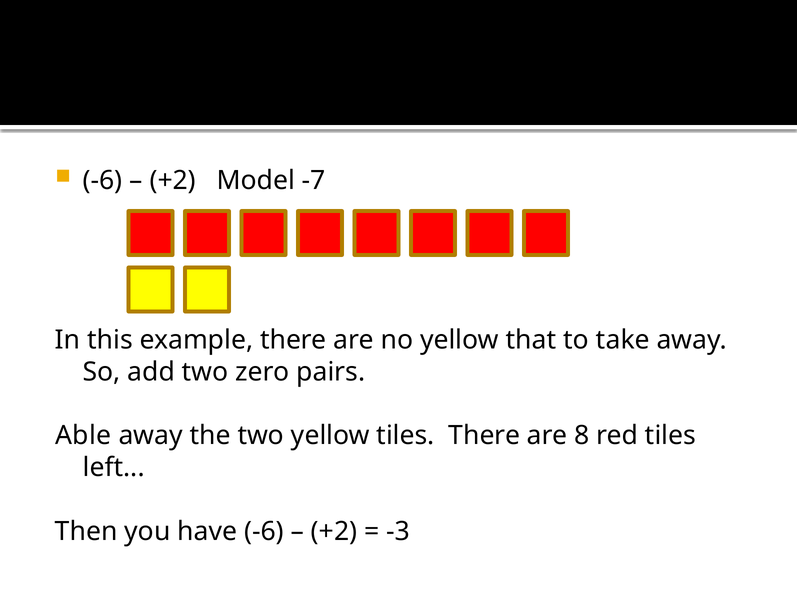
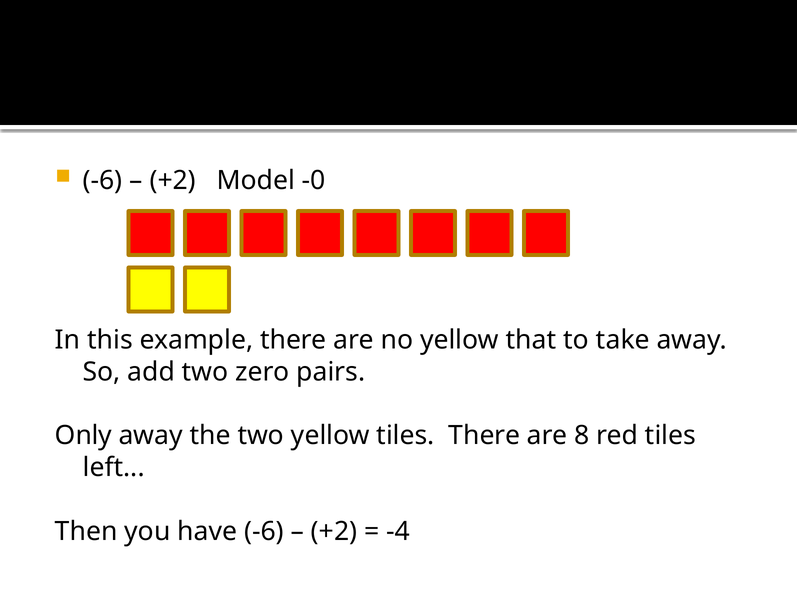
-7: -7 -> -0 (314, 181)
Able: Able -> Only (83, 436)
-3: -3 -> -4 (398, 531)
